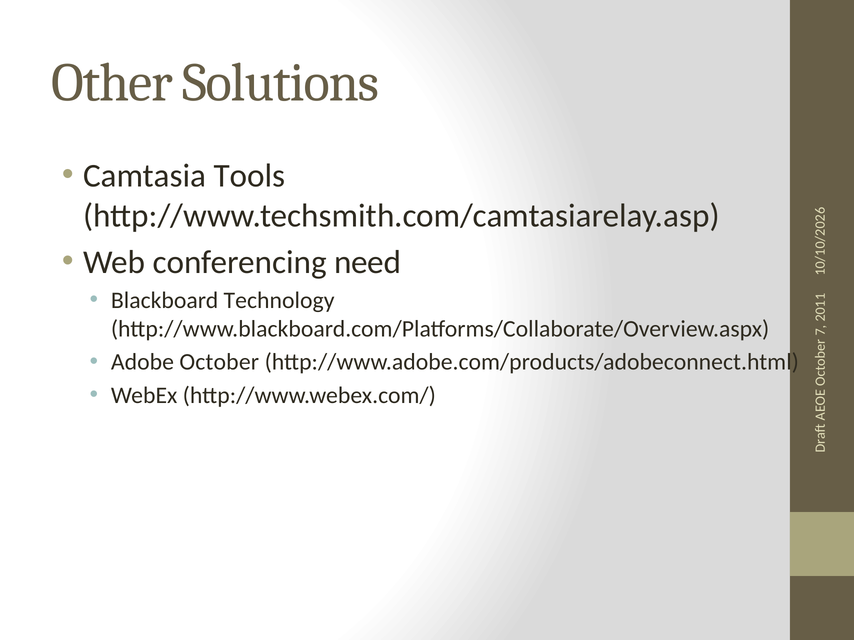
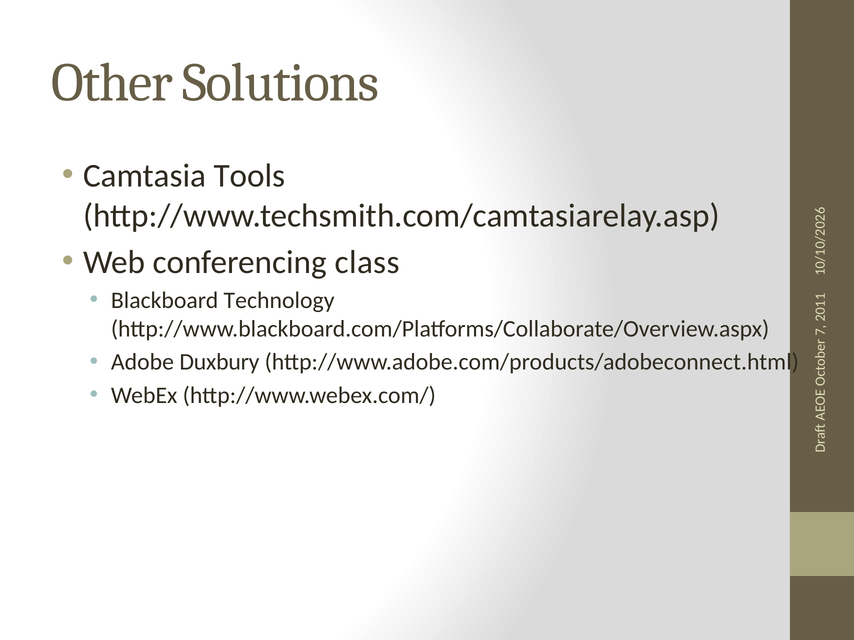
need: need -> class (367, 262)
October: October -> Duxbury (219, 362)
